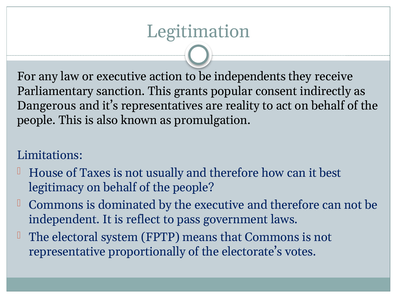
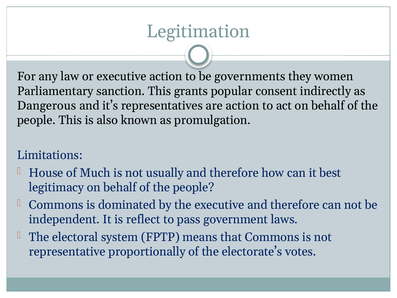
independents: independents -> governments (250, 76)
receive: receive -> women (334, 76)
are reality: reality -> action (242, 105)
Taxes: Taxes -> Much (95, 173)
